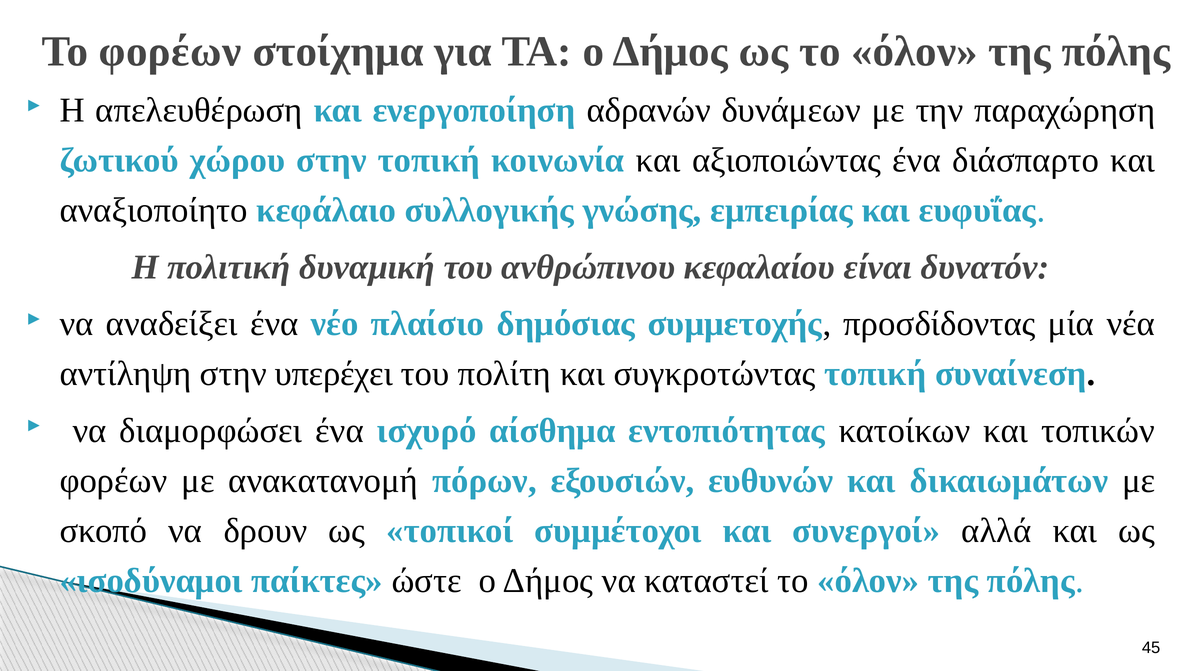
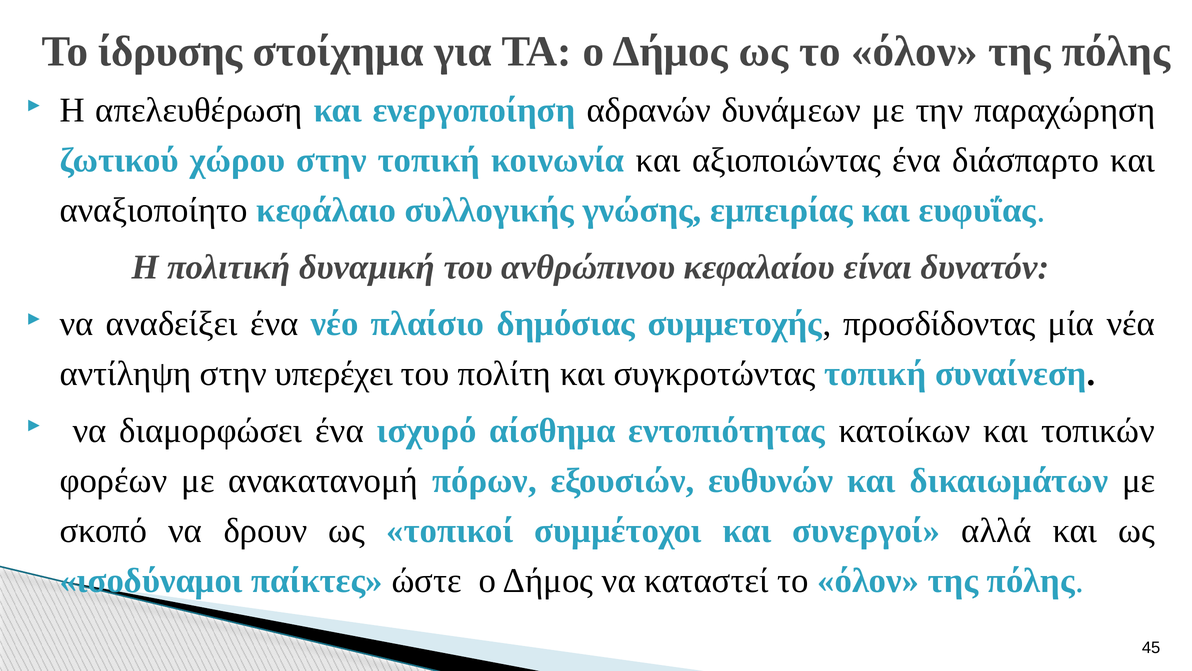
Το φορέων: φορέων -> ίδρυσης (170, 52)
